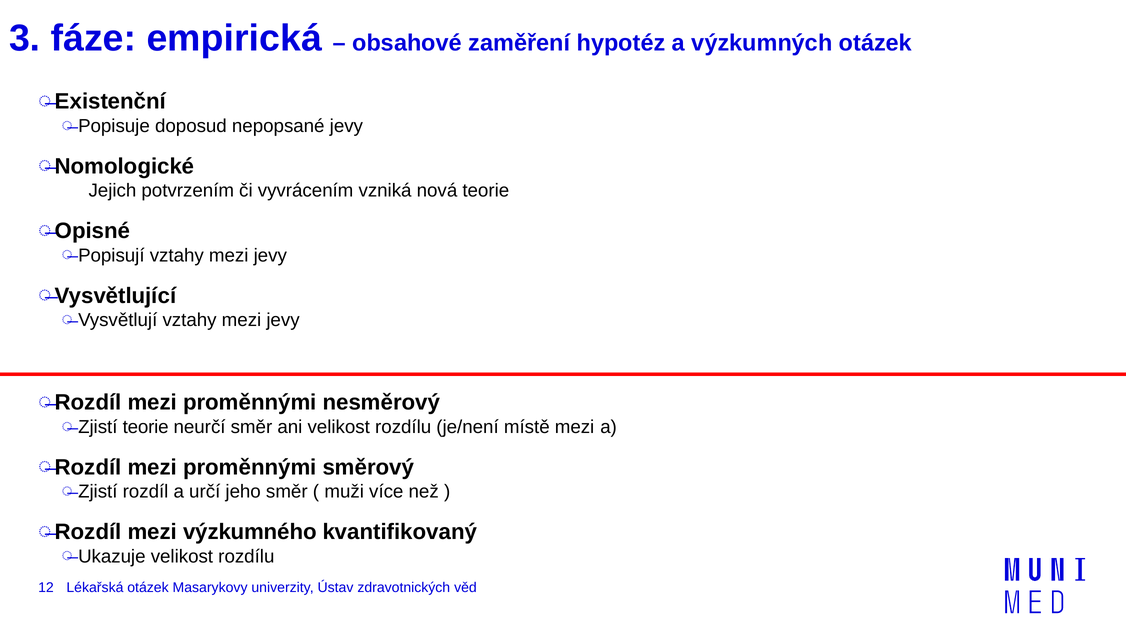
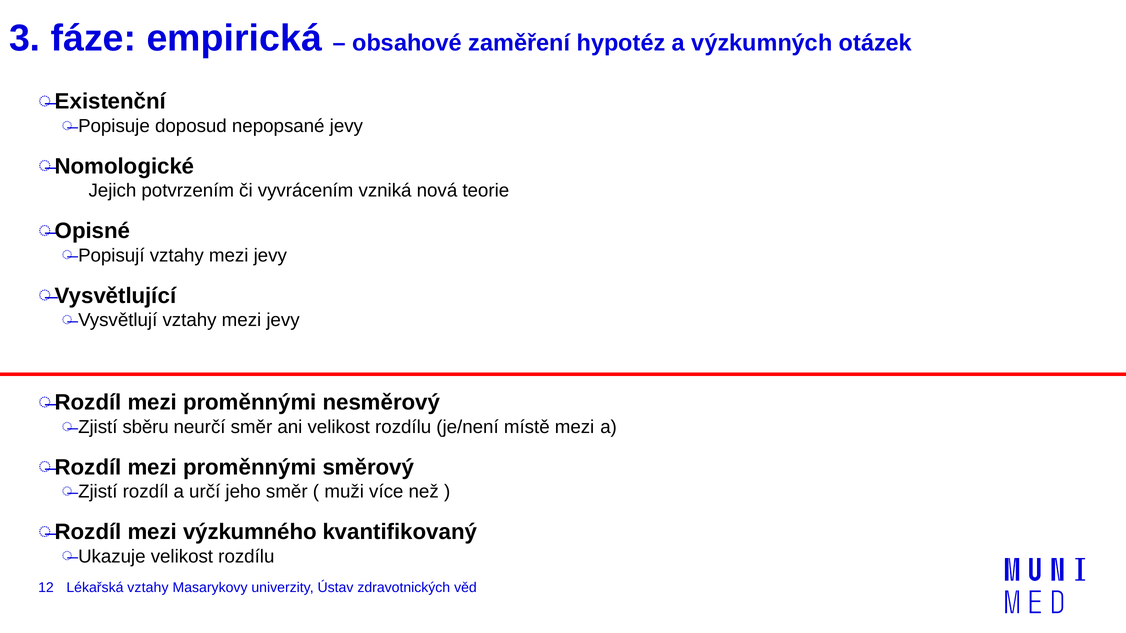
Zjistí teorie: teorie -> sběru (146, 427)
Lékařská otázek: otázek -> vztahy (148, 588)
